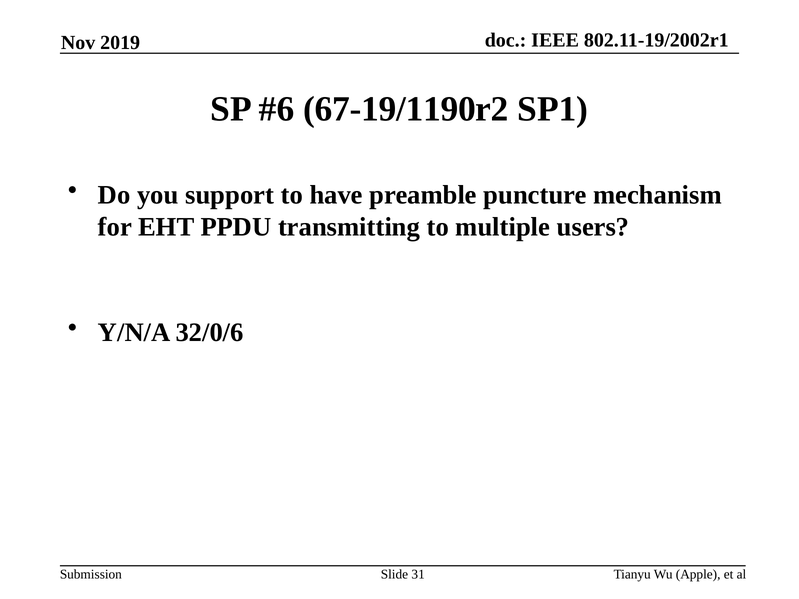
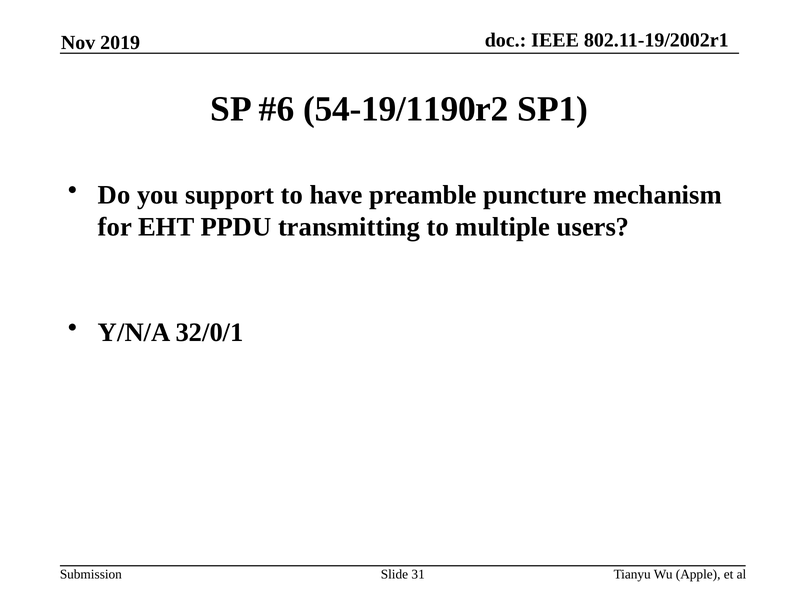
67-19/1190r2: 67-19/1190r2 -> 54-19/1190r2 (406, 109)
32/0/6: 32/0/6 -> 32/0/1 (210, 333)
